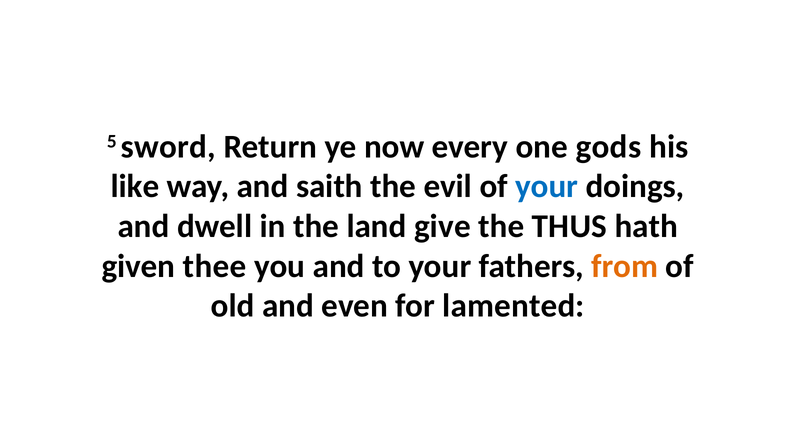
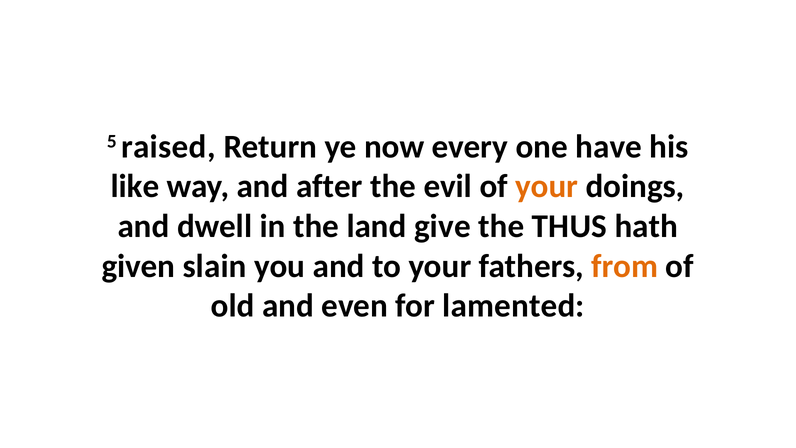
sword: sword -> raised (168, 147)
gods: gods -> have (609, 147)
saith: saith -> after (329, 186)
your colour: blue -> orange (547, 186)
thee: thee -> slain (215, 266)
